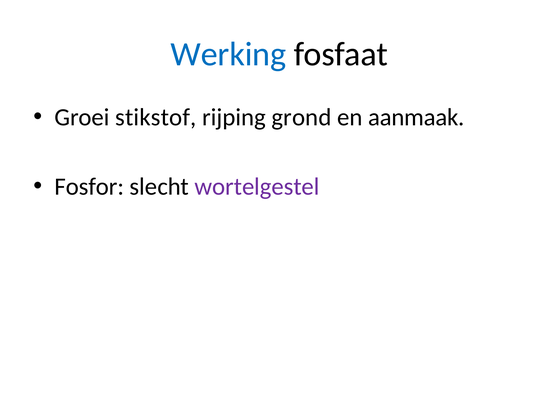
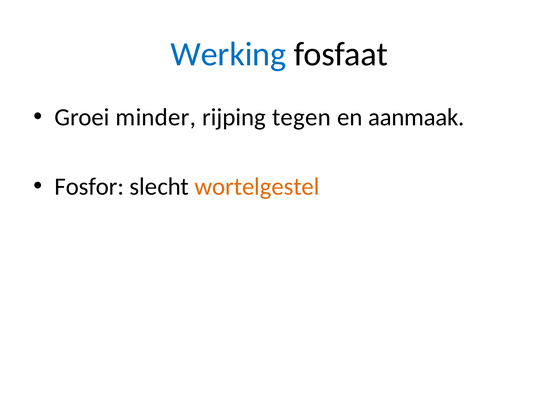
stikstof: stikstof -> minder (156, 117)
grond: grond -> tegen (301, 117)
wortelgestel colour: purple -> orange (257, 187)
